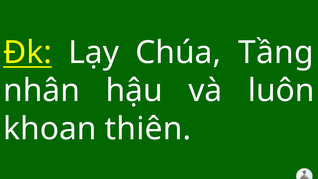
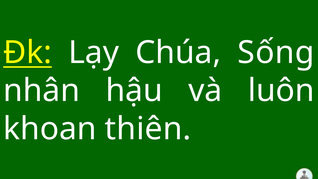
Tầng: Tầng -> Sống (276, 53)
